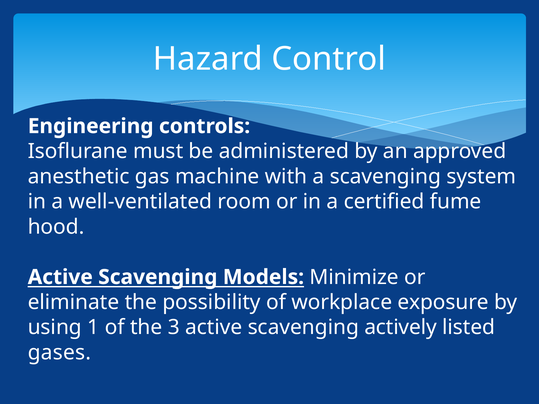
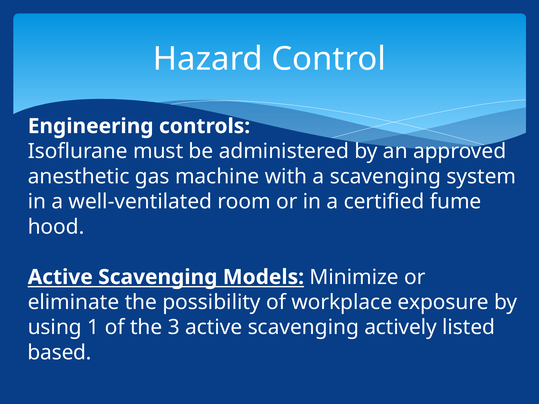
gases: gases -> based (60, 353)
